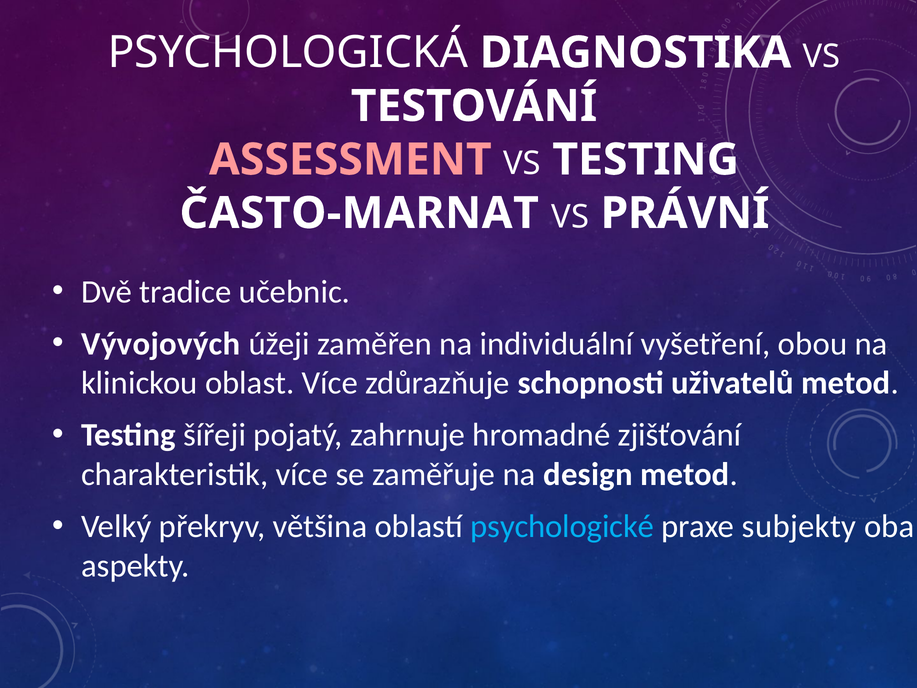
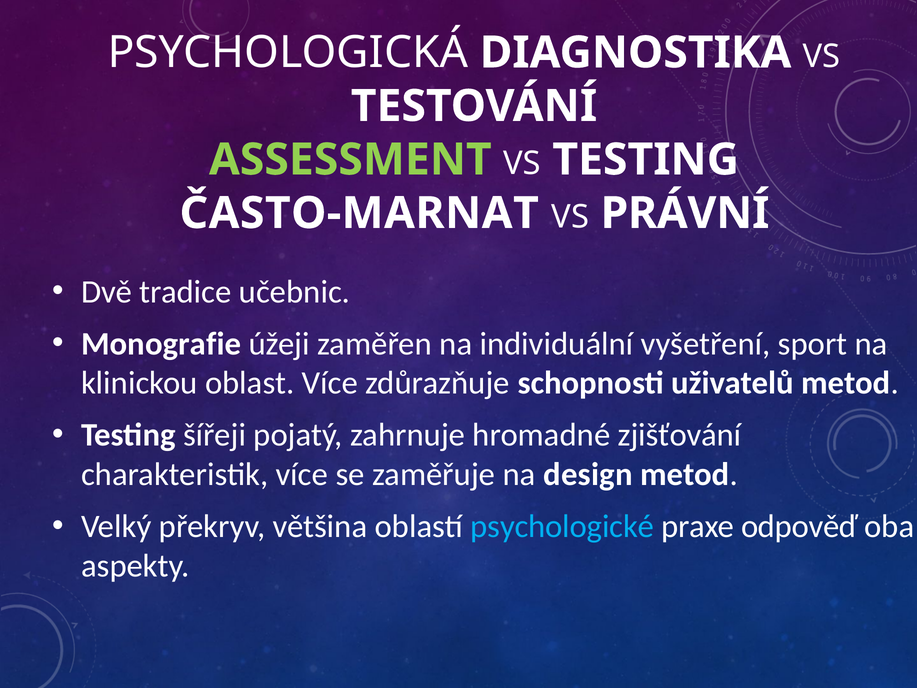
ASSESSMENT colour: pink -> light green (350, 160)
Vývojových: Vývojových -> Monografie (161, 344)
obou: obou -> sport (813, 344)
subjekty: subjekty -> odpověď (799, 526)
